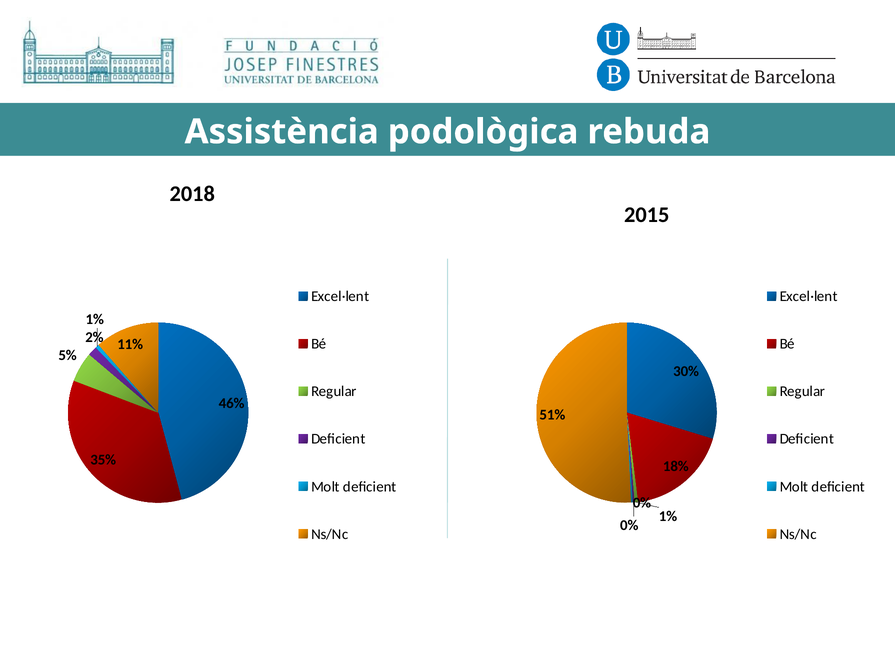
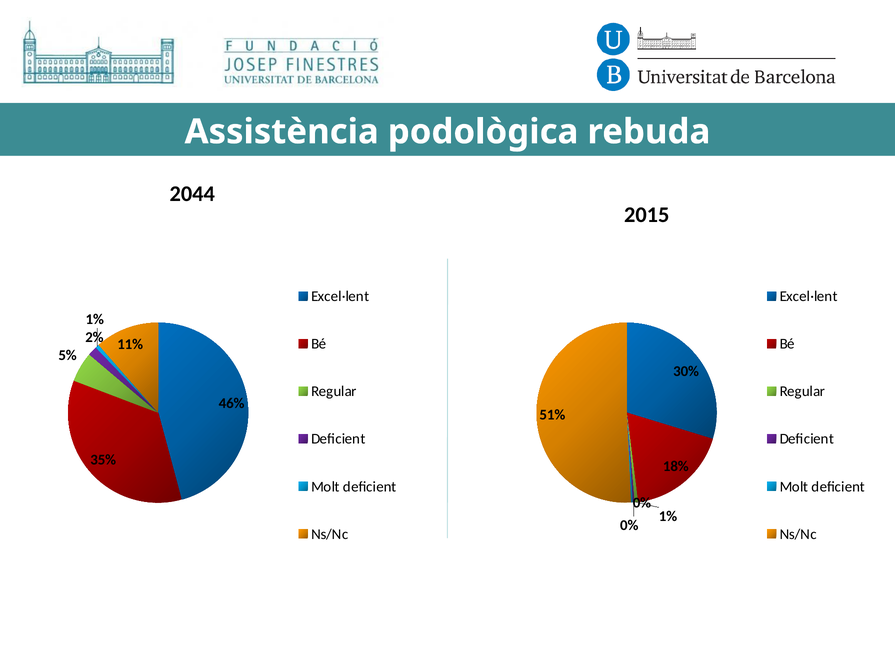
2018: 2018 -> 2044 (192, 194)
